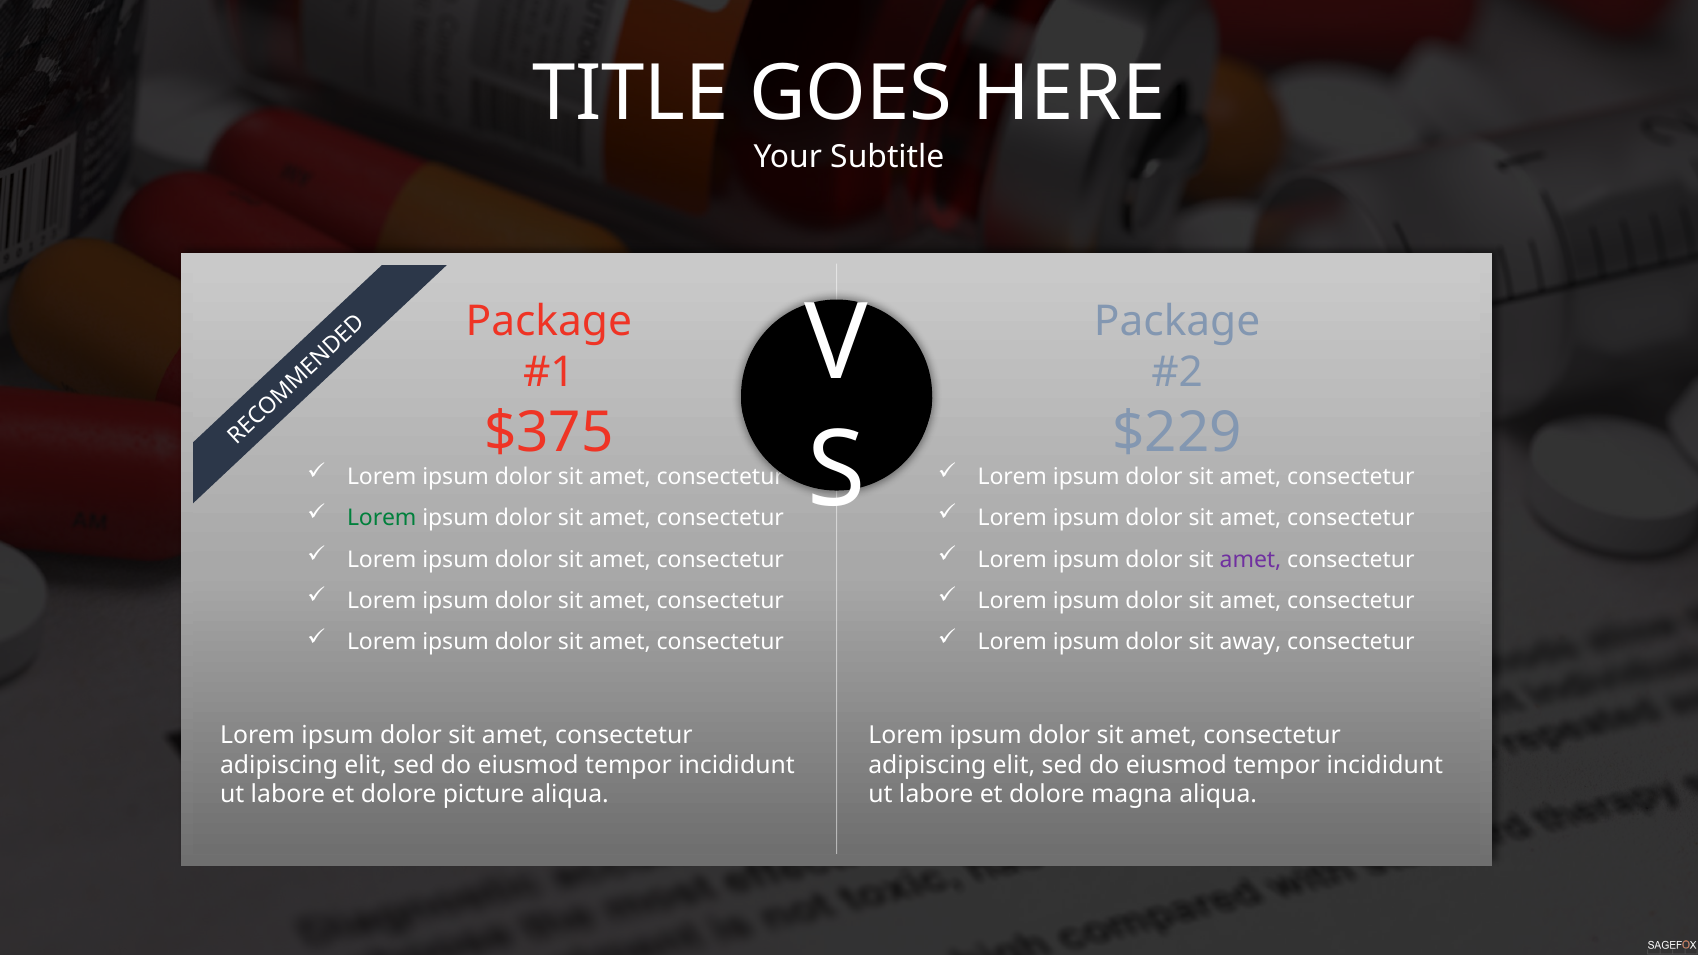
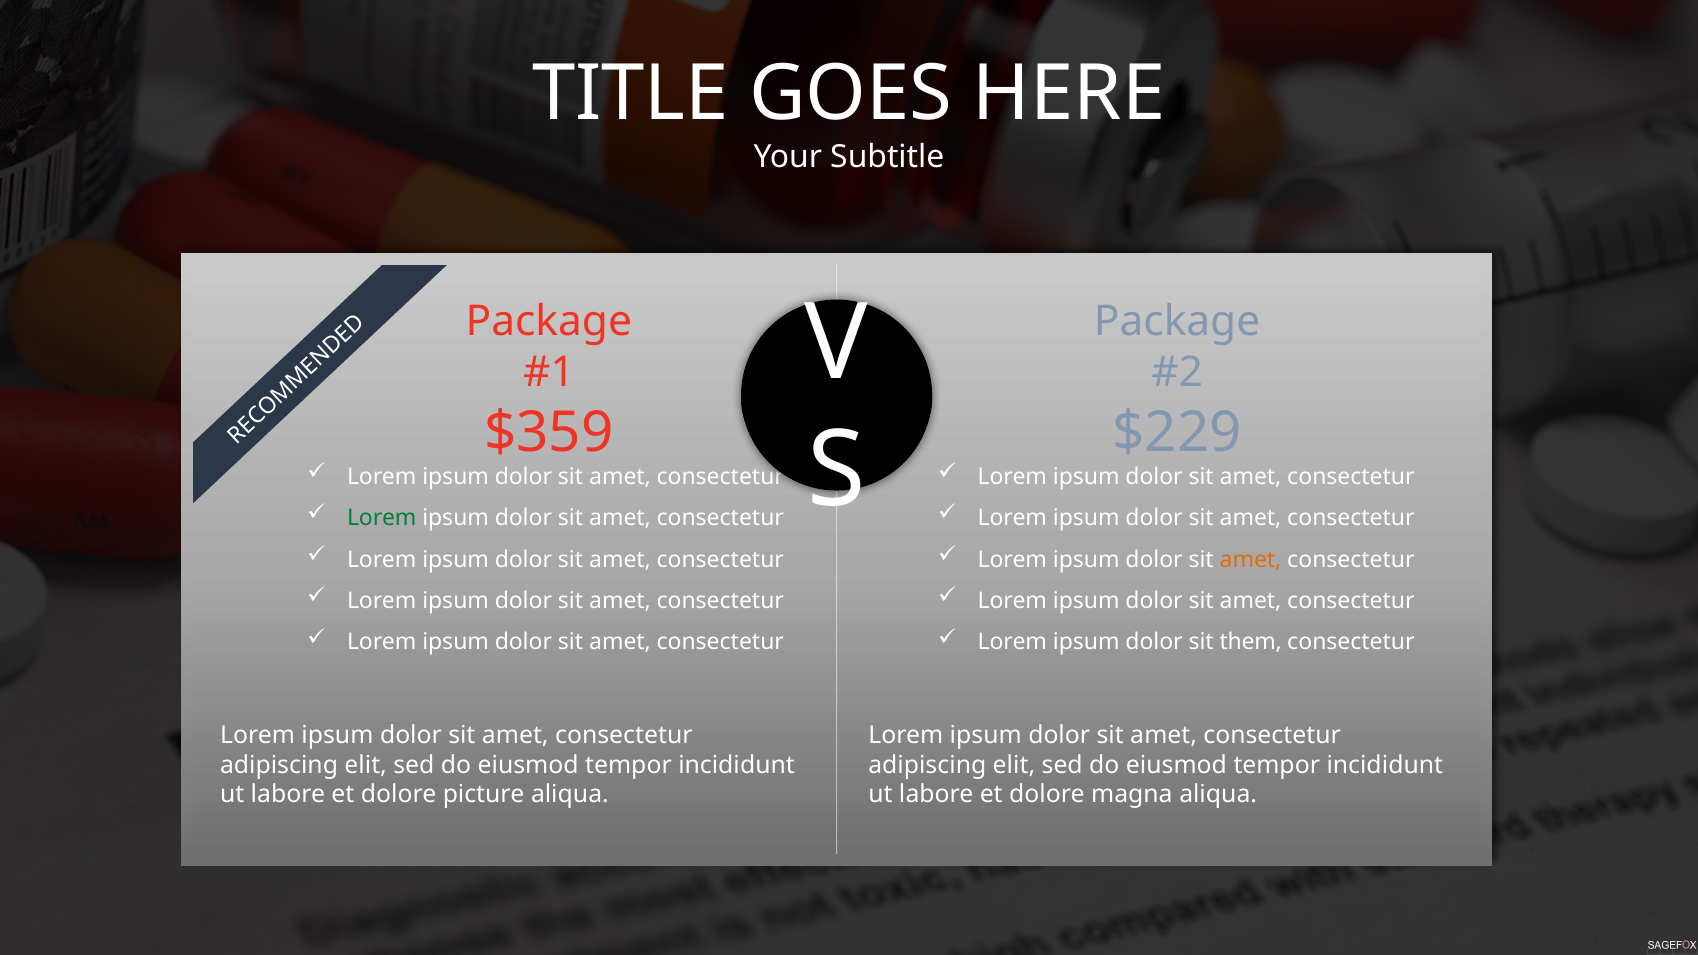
$375: $375 -> $359 (549, 433)
amet colour: purple -> orange (1251, 560)
away: away -> them (1251, 642)
